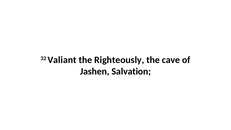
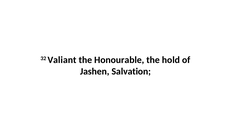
Righteously: Righteously -> Honourable (119, 60)
cave: cave -> hold (171, 60)
